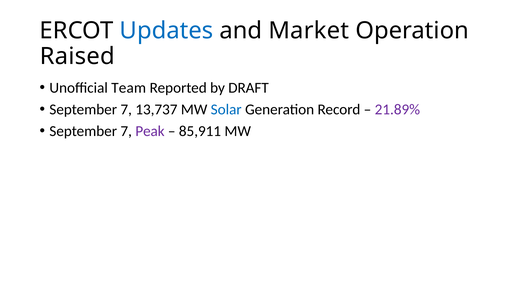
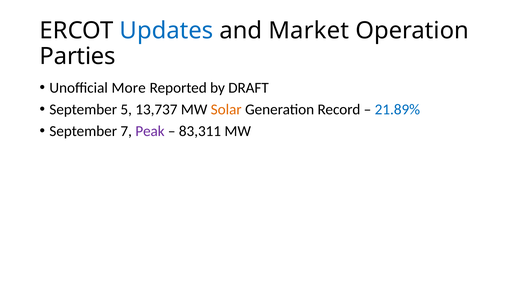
Raised: Raised -> Parties (78, 57)
Team: Team -> More (129, 88)
7: 7 -> 5 (126, 110)
Solar colour: blue -> orange (226, 110)
21.89% colour: purple -> blue (397, 110)
85,911: 85,911 -> 83,311 (200, 131)
